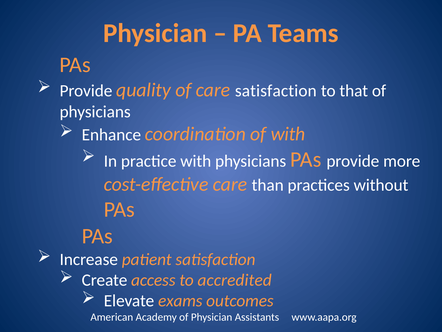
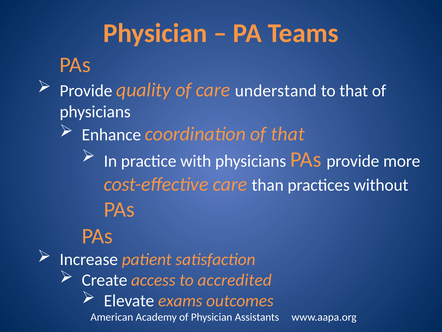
care satisfaction: satisfaction -> understand (276, 91)
of with: with -> that (288, 134)
